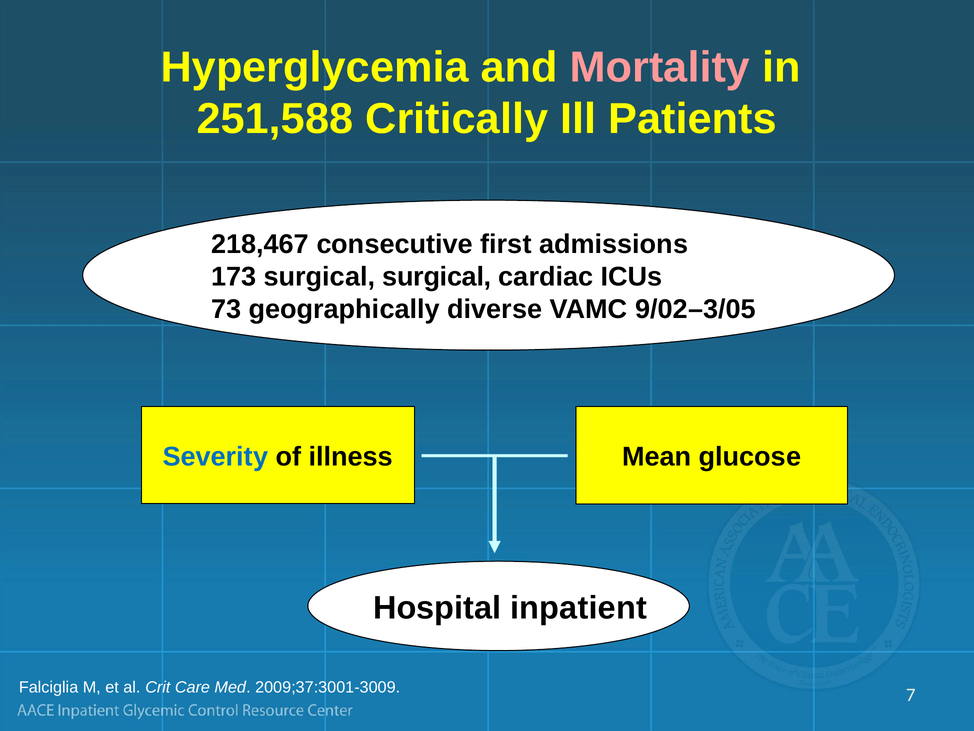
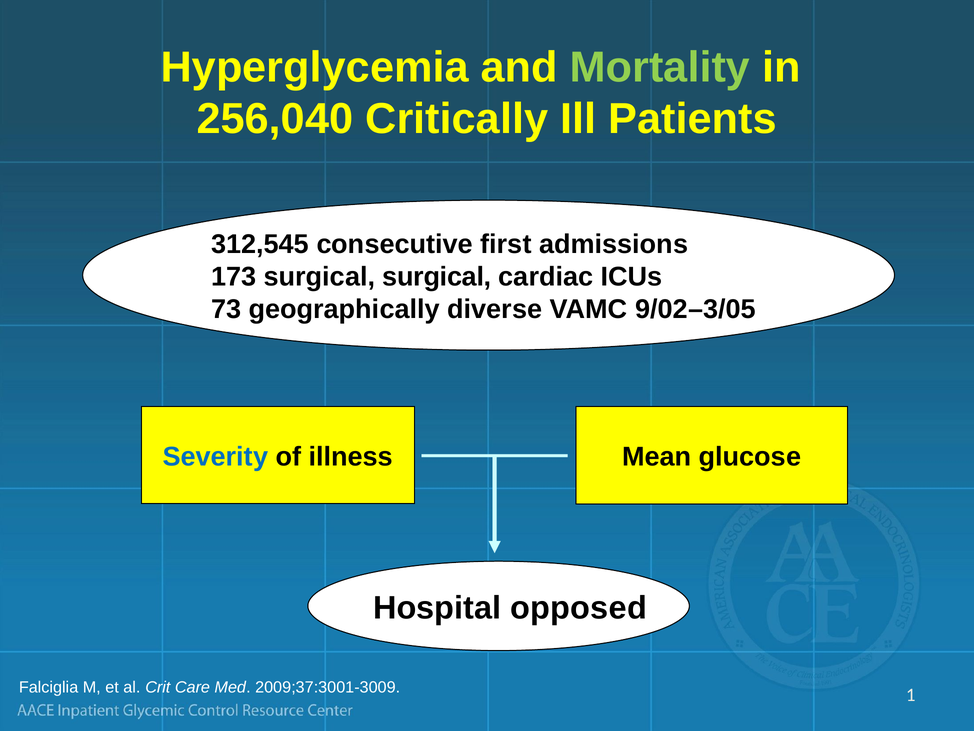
Mortality colour: pink -> light green (660, 67)
251,588: 251,588 -> 256,040 (275, 119)
218,467: 218,467 -> 312,545 (260, 244)
inpatient: inpatient -> opposed (579, 608)
7: 7 -> 1 (911, 695)
